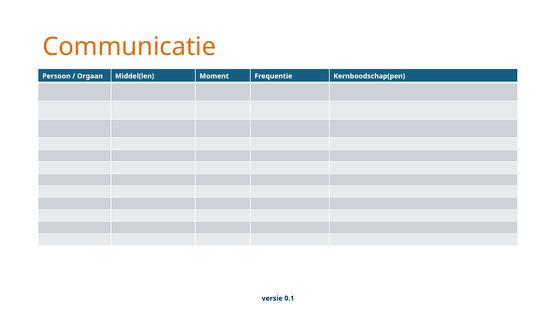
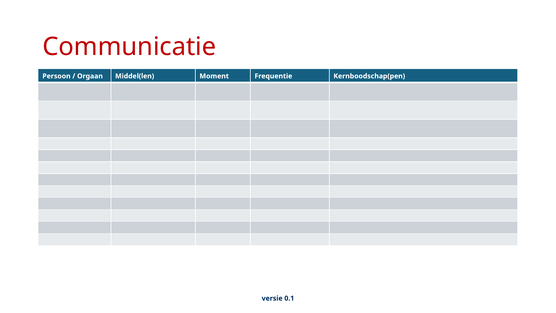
Communicatie colour: orange -> red (129, 47)
